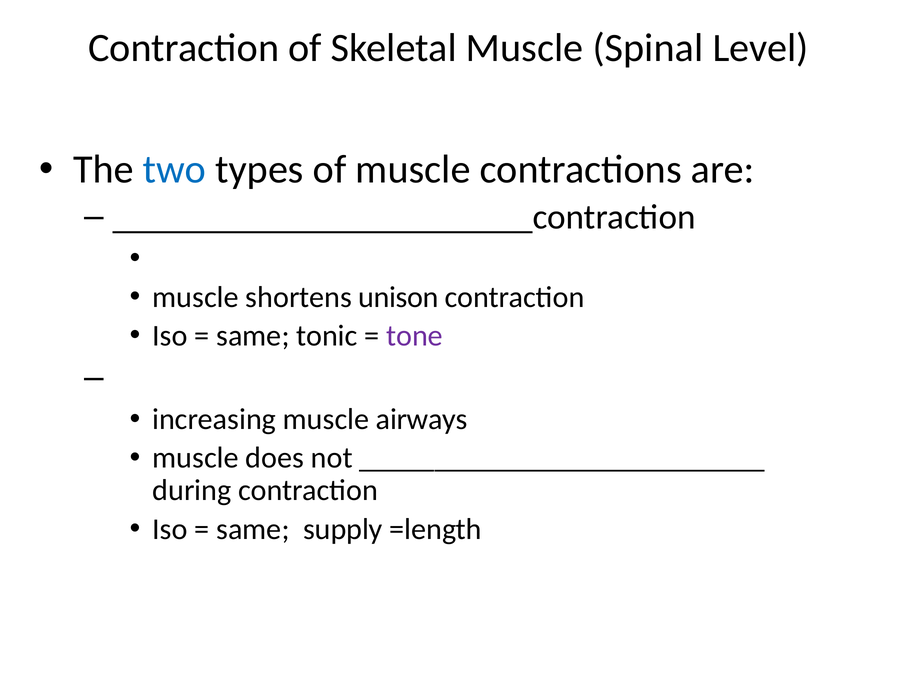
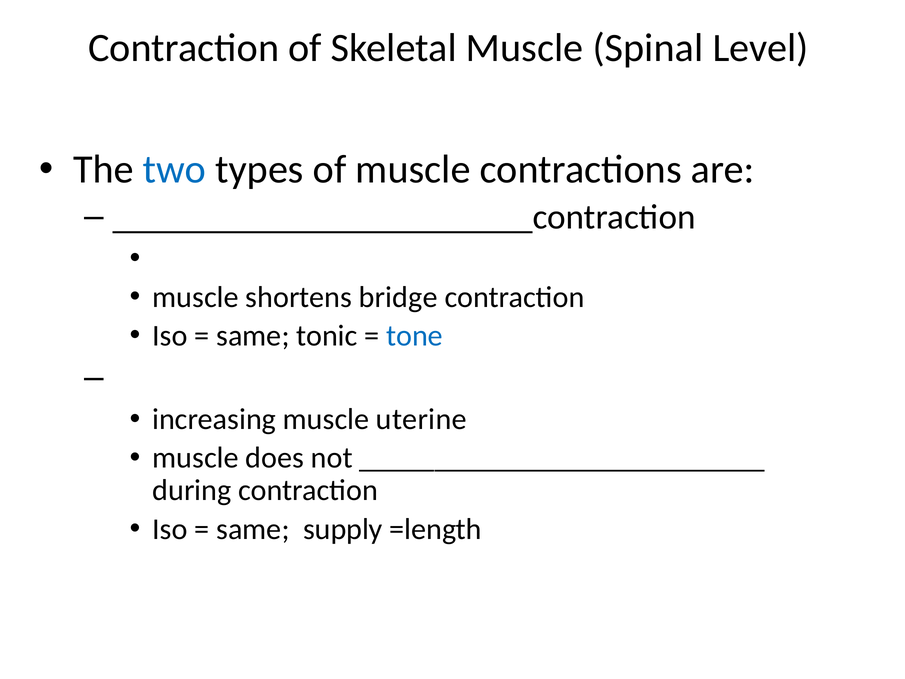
unison: unison -> bridge (398, 297)
tone colour: purple -> blue (415, 336)
airways: airways -> uterine (421, 419)
